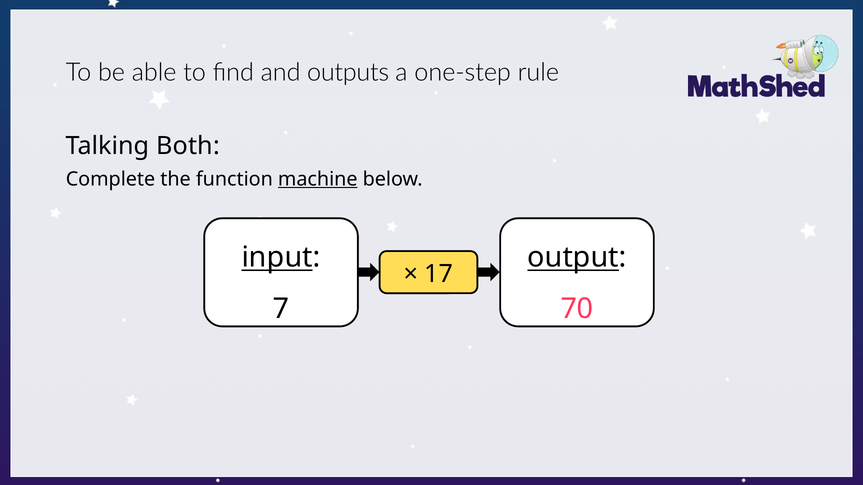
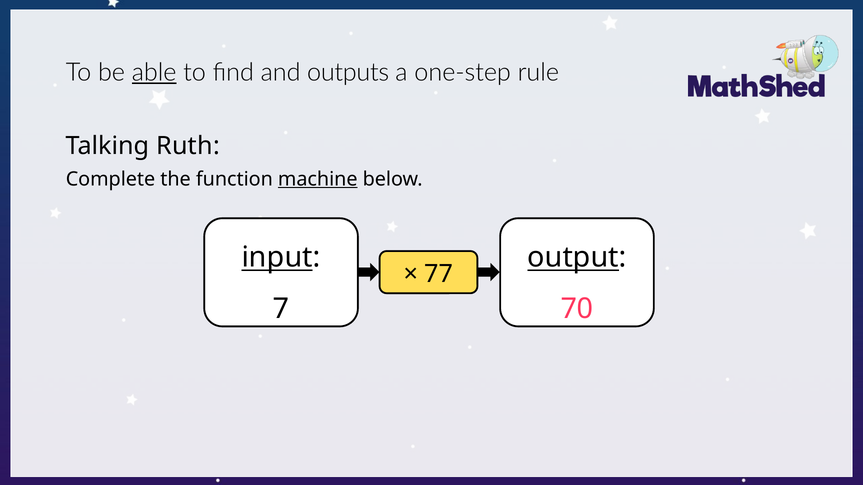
able underline: none -> present (154, 73)
Both: Both -> Ruth (188, 146)
17: 17 -> 77 (439, 274)
